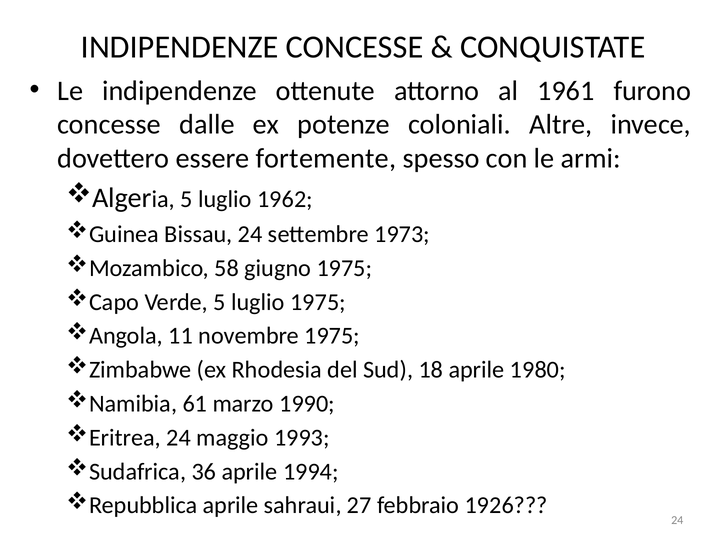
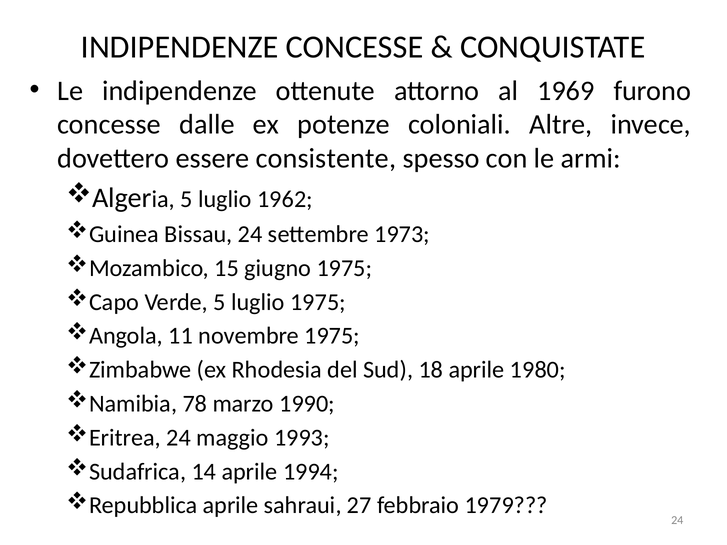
1961: 1961 -> 1969 (566, 91)
fortemente: fortemente -> consistente (326, 159)
58: 58 -> 15 (227, 268)
61: 61 -> 78 (195, 404)
36: 36 -> 14 (204, 472)
1926: 1926 -> 1979 (506, 506)
